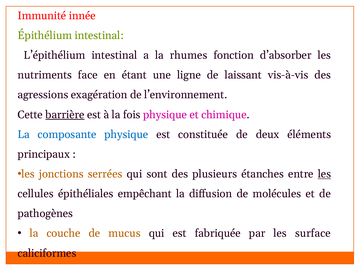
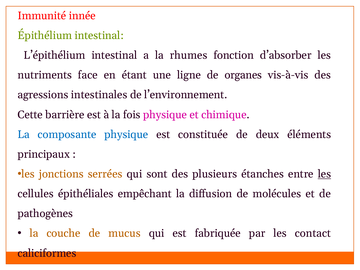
laissant: laissant -> organes (243, 75)
exagération: exagération -> intestinales (99, 95)
barrière underline: present -> none (65, 115)
surface: surface -> contact (313, 233)
